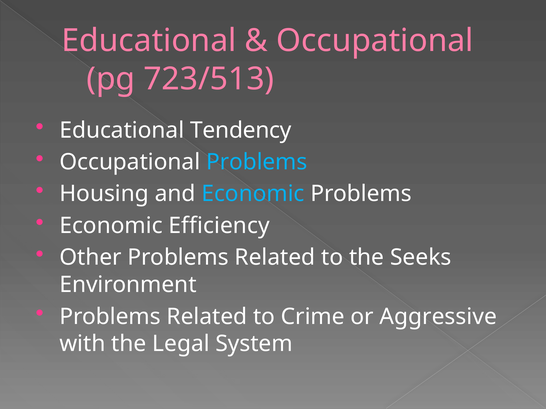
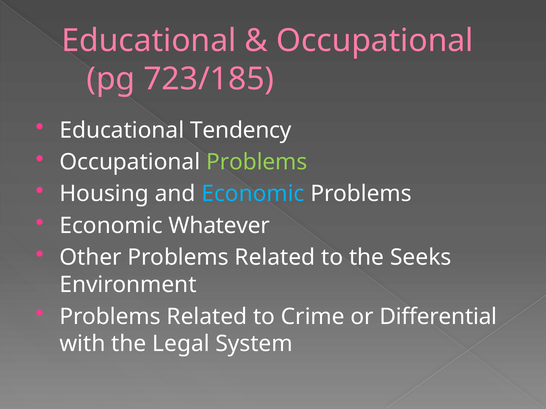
723/513: 723/513 -> 723/185 (209, 79)
Problems colour: light blue -> light green (257, 162)
Efficiency: Efficiency -> Whatever (219, 226)
Aggressive: Aggressive -> Differential (438, 317)
